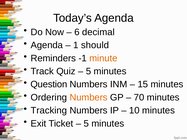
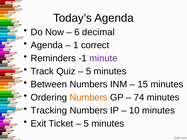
should: should -> correct (95, 45)
minute colour: orange -> purple (103, 58)
Question: Question -> Between (49, 84)
70: 70 -> 74 (139, 98)
